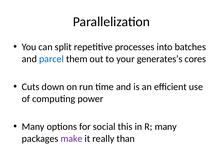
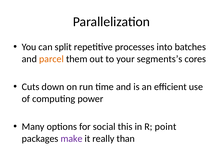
parcel colour: blue -> orange (51, 59)
generates’s: generates’s -> segments’s (160, 59)
R many: many -> point (166, 126)
